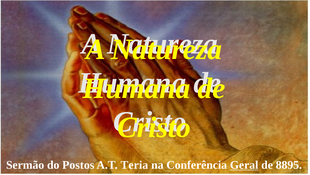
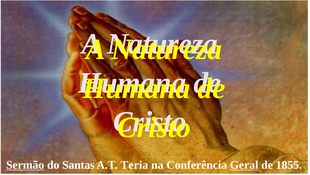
Sermão underline: none -> present (25, 164)
Postos: Postos -> Santas (78, 164)
8895: 8895 -> 1855 (289, 164)
